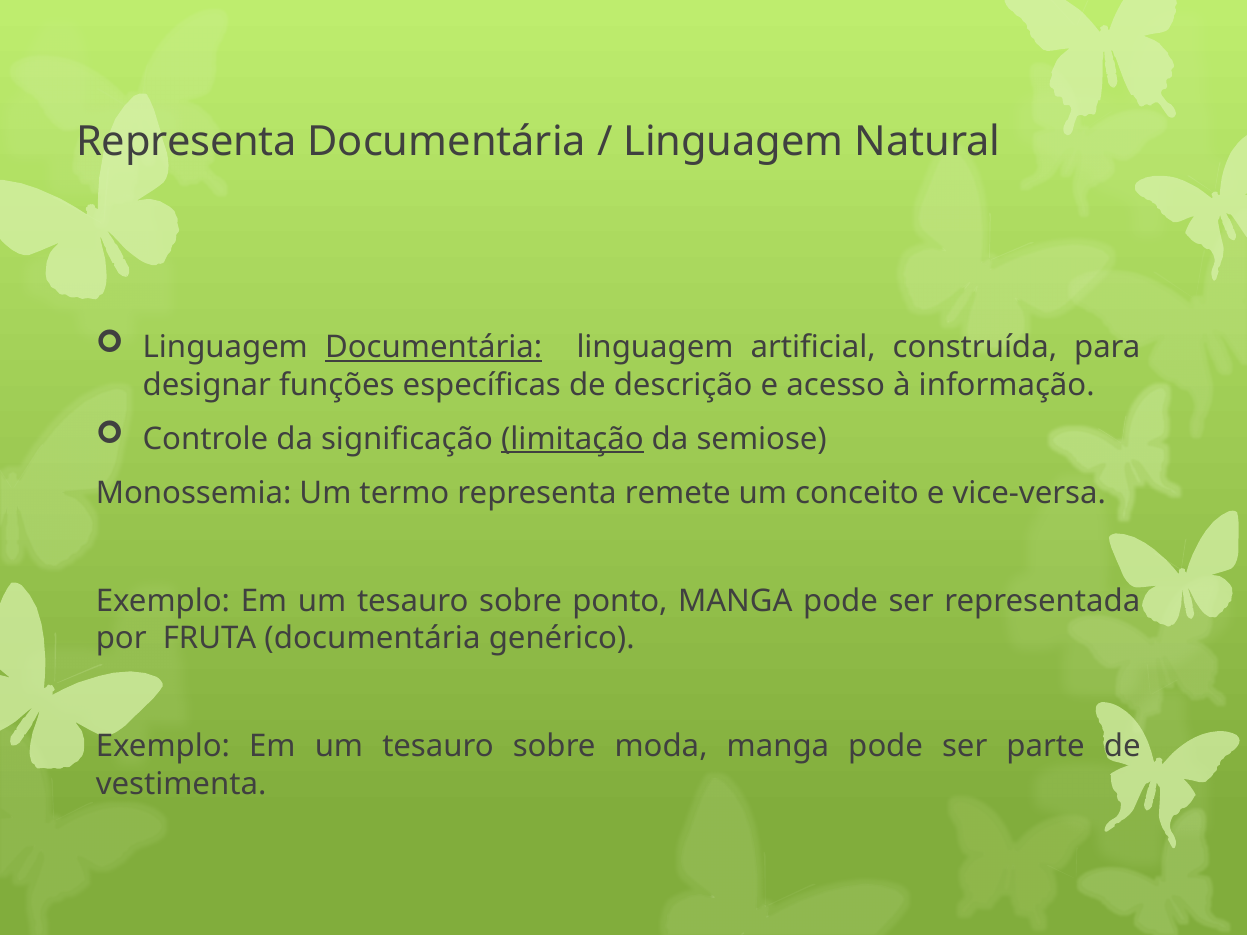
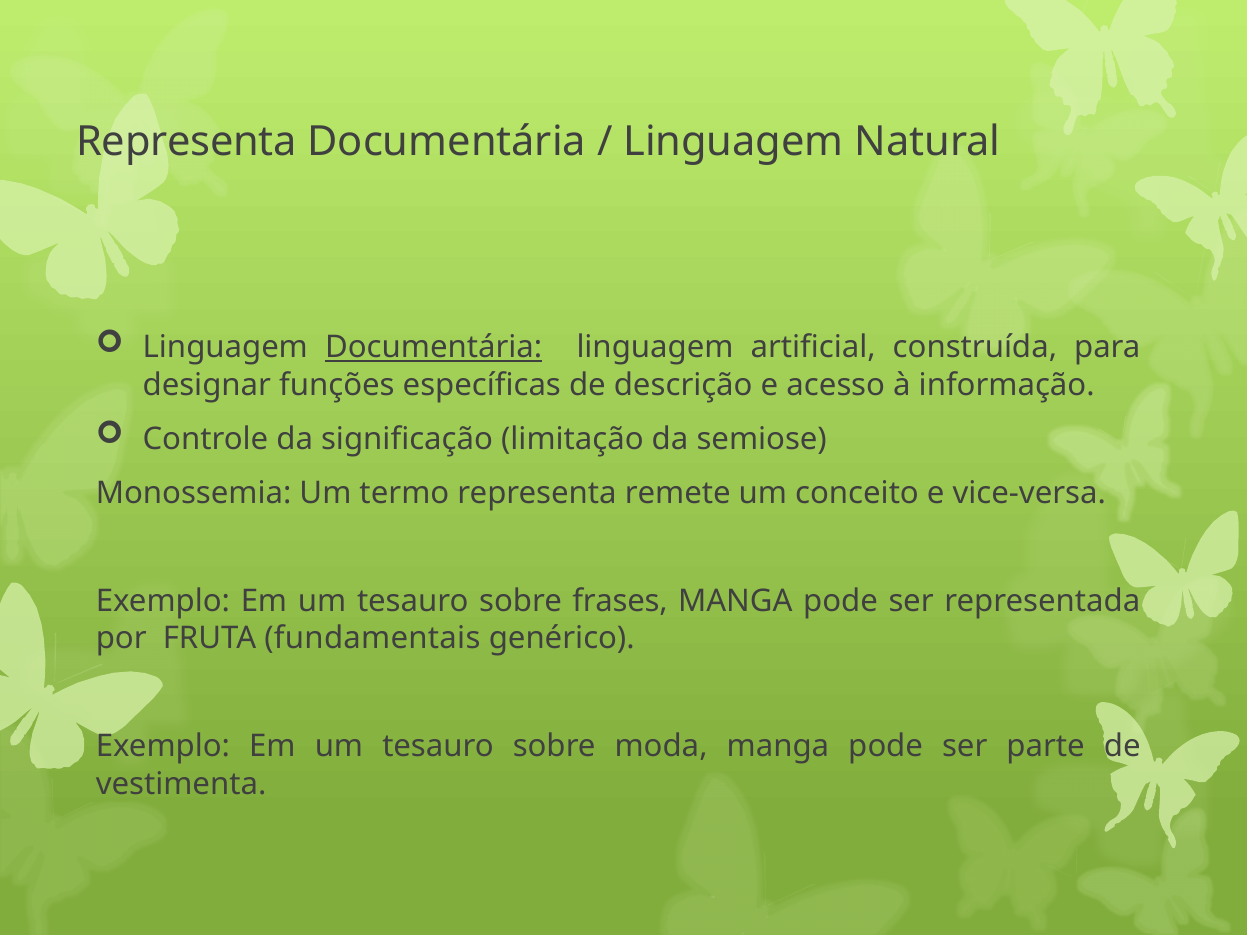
limitação underline: present -> none (572, 439)
ponto: ponto -> frases (620, 601)
FRUTA documentária: documentária -> fundamentais (372, 638)
